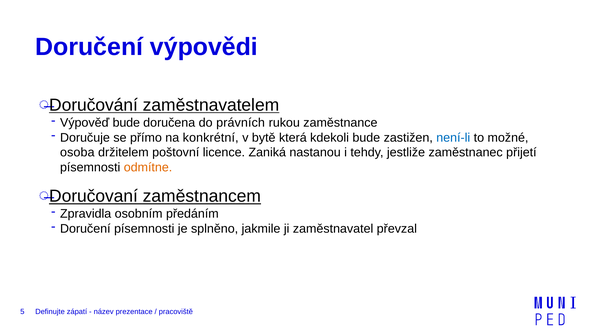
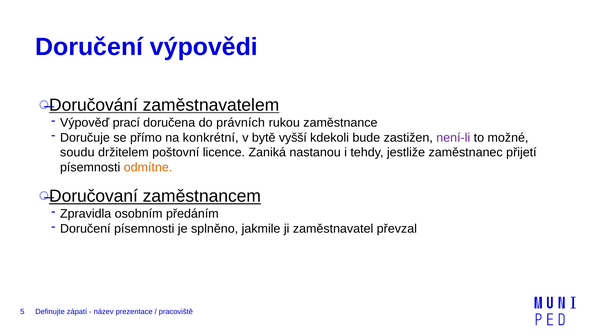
Výpověď bude: bude -> prací (126, 123)
která: která -> vyšší (293, 138)
není-li colour: blue -> purple (453, 138)
osoba: osoba -> soudu (77, 153)
